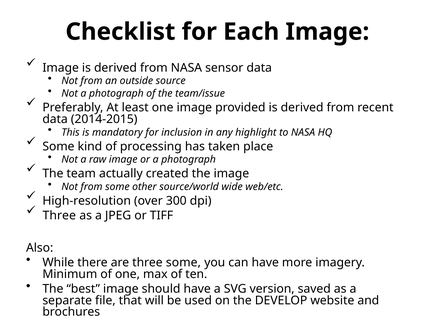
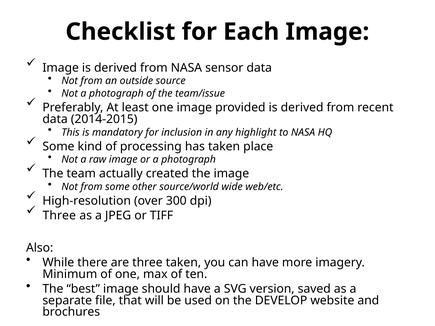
three some: some -> taken (183, 263)
